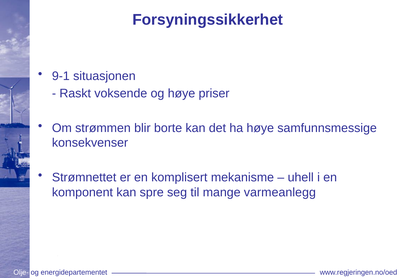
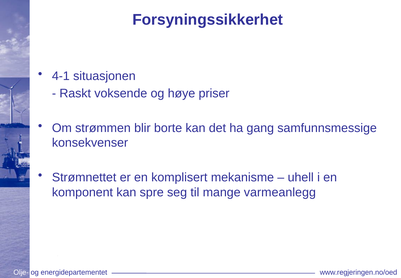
9-1: 9-1 -> 4-1 (61, 76)
ha høye: høye -> gang (260, 128)
